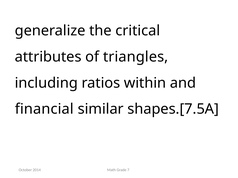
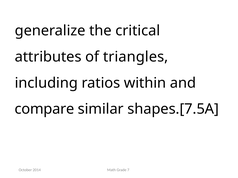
financial: financial -> compare (44, 109)
